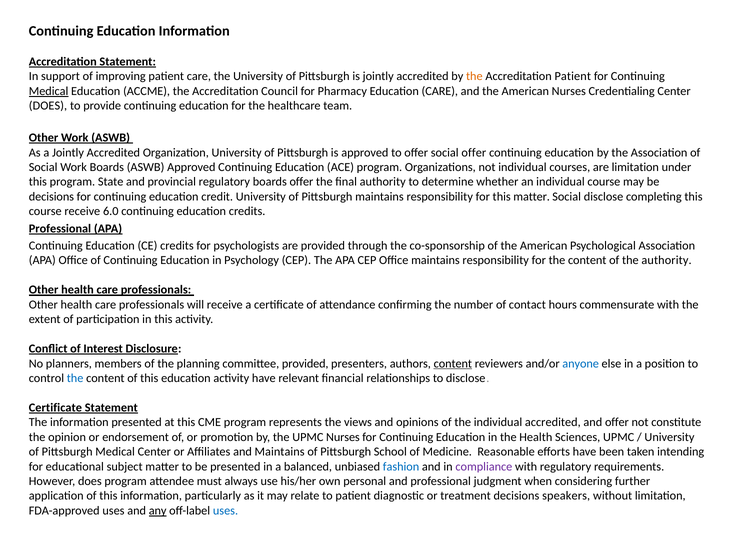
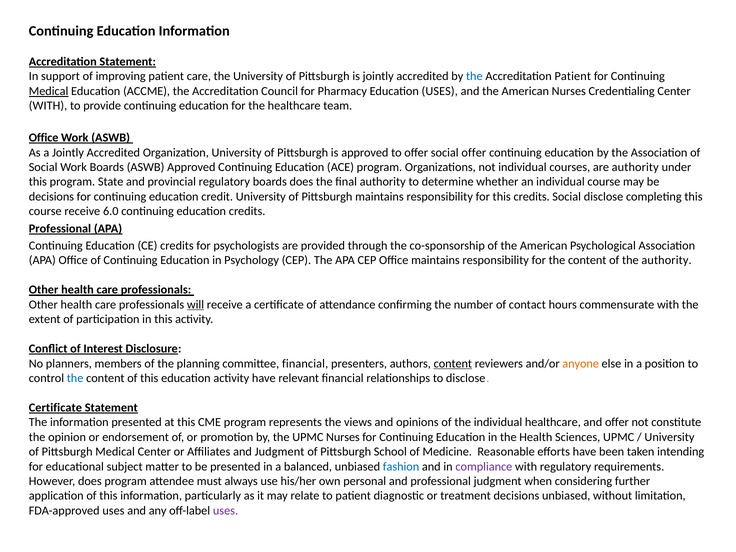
the colour: orange -> blue (474, 76)
Education CARE: CARE -> USES (440, 91)
DOES: DOES -> WITH (48, 106)
Other: Other -> Office (44, 138)
are limitation: limitation -> authority (635, 167)
boards offer: offer -> does (301, 182)
this matter: matter -> credits (532, 197)
will underline: none -> present (196, 305)
committee provided: provided -> financial (305, 363)
anyone colour: blue -> orange (581, 363)
individual accredited: accredited -> healthcare (553, 422)
and Maintains: Maintains -> Judgment (280, 452)
decisions speakers: speakers -> unbiased (566, 496)
any underline: present -> none (158, 511)
uses colour: blue -> purple (226, 511)
